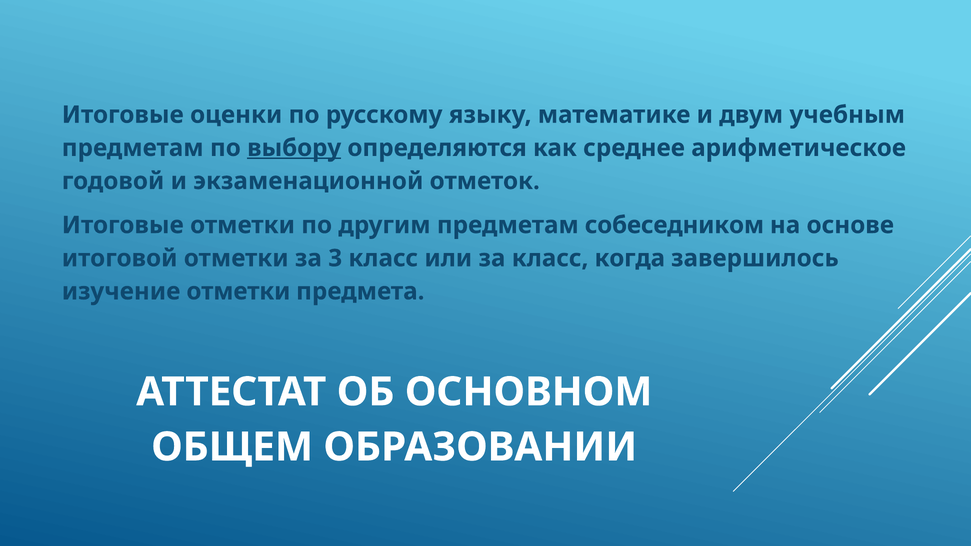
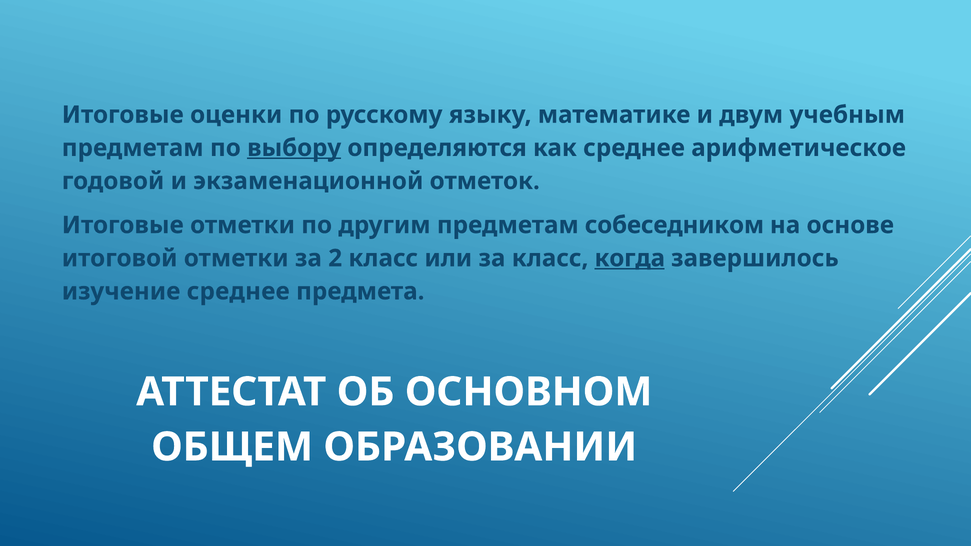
3: 3 -> 2 (335, 258)
когда underline: none -> present (630, 258)
изучение отметки: отметки -> среднее (238, 291)
